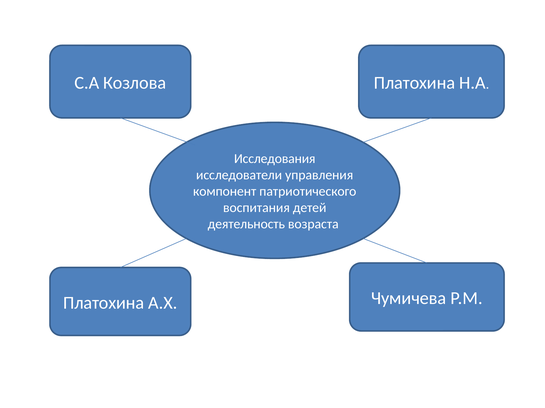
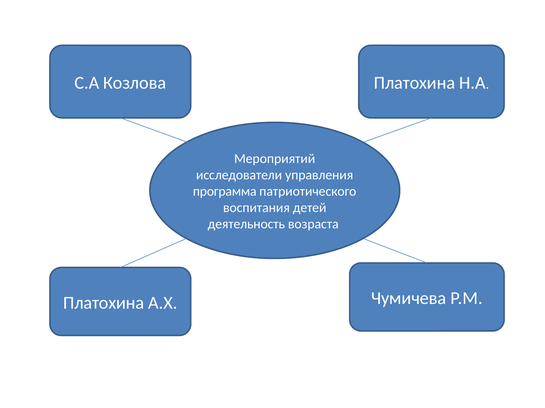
Исследования: Исследования -> Мероприятий (275, 159)
компонент: компонент -> программа (225, 192)
